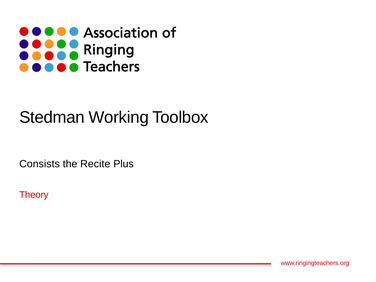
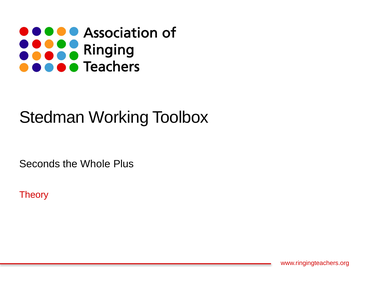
Consists: Consists -> Seconds (40, 164)
Recite: Recite -> Whole (95, 164)
